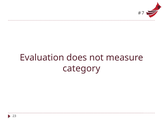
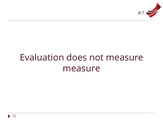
category: category -> measure (81, 69)
